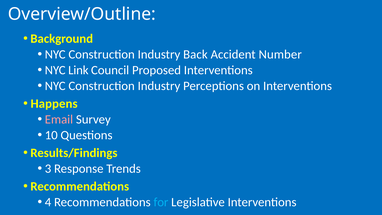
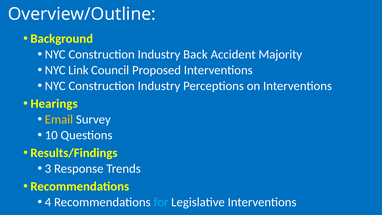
Number: Number -> Majority (280, 54)
Happens: Happens -> Hearings (54, 104)
Email colour: pink -> yellow (59, 119)
